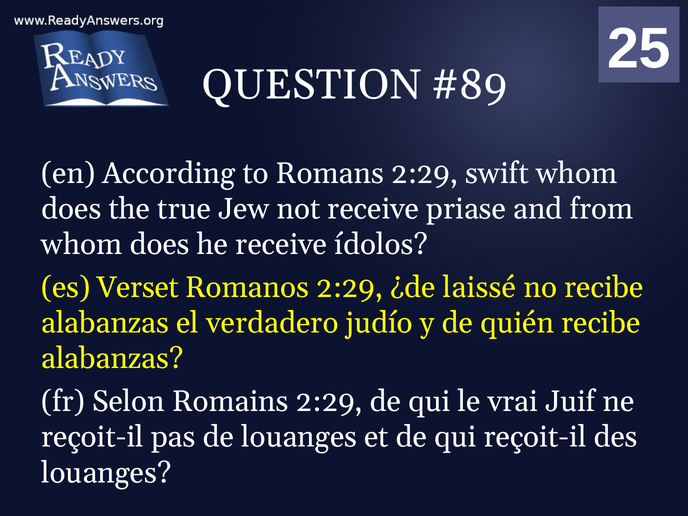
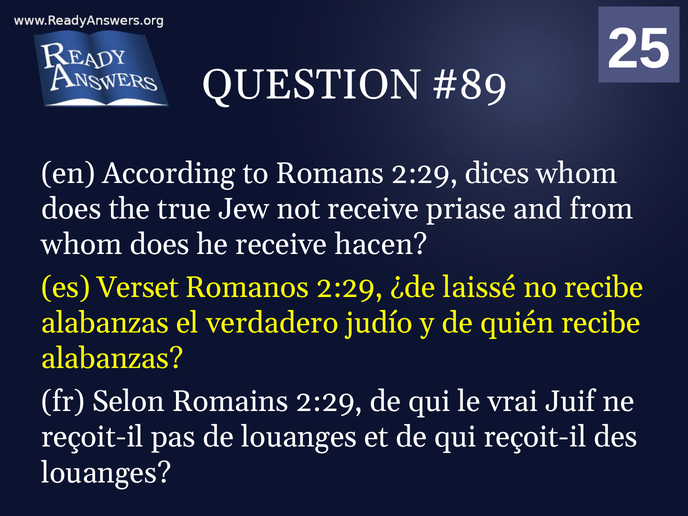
swift: swift -> dices (497, 173)
ídolos: ídolos -> hacen (381, 244)
